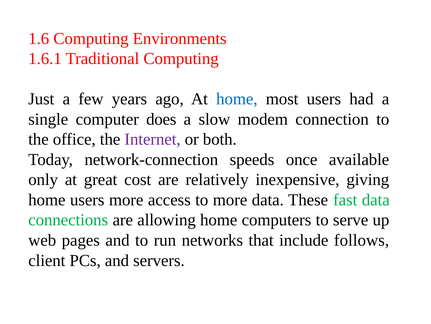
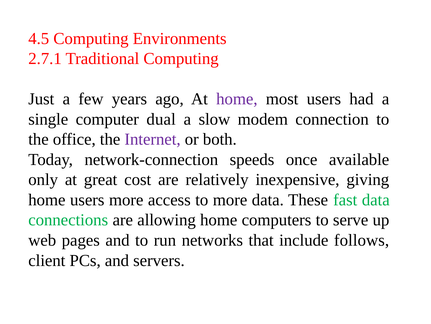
1.6: 1.6 -> 4.5 (39, 38)
1.6.1: 1.6.1 -> 2.7.1 (45, 59)
home colour: blue -> purple (237, 99)
does: does -> dual (161, 119)
